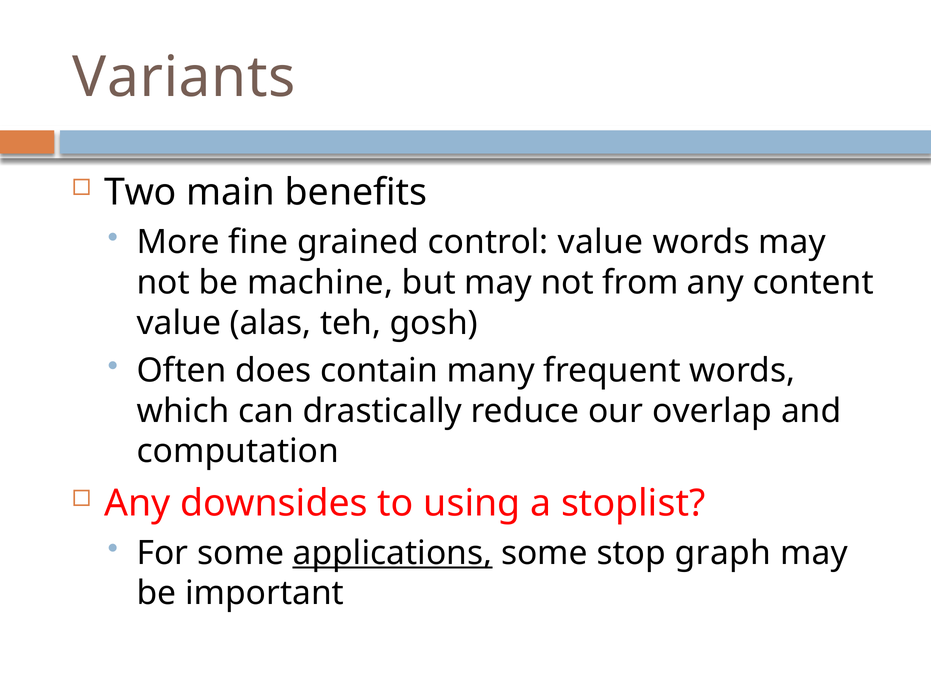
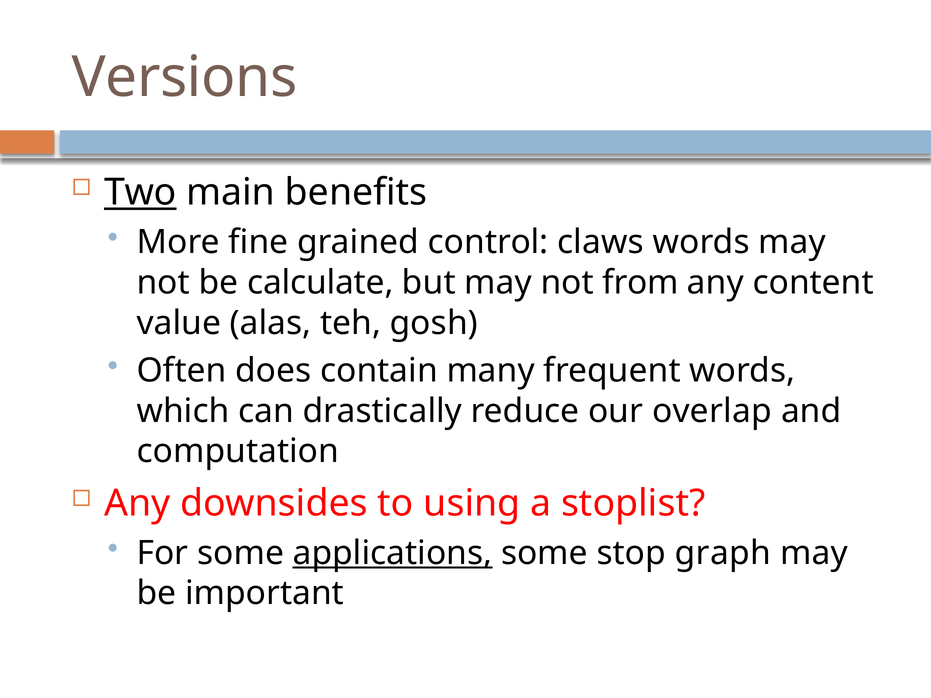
Variants: Variants -> Versions (184, 78)
Two underline: none -> present (140, 193)
control value: value -> claws (601, 242)
machine: machine -> calculate (320, 283)
